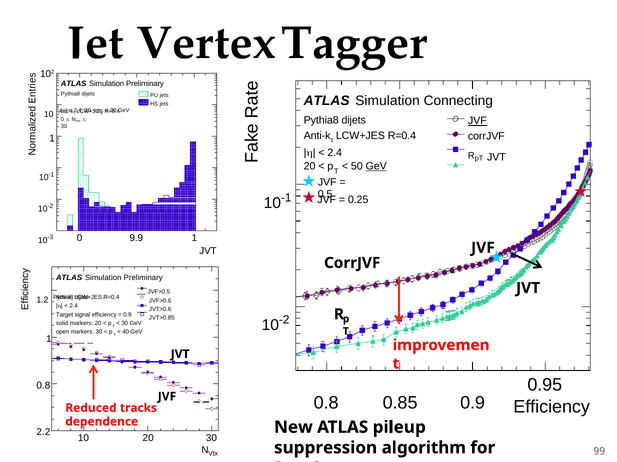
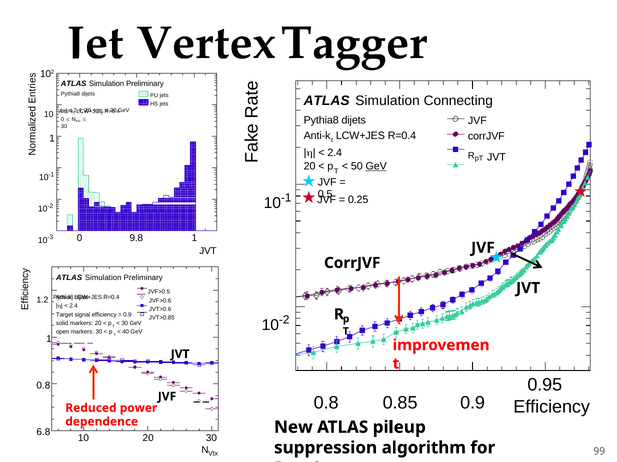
JVF underline: present -> none (477, 121)
9.9: 9.9 -> 9.8 (136, 239)
tracks: tracks -> power (138, 409)
2.2: 2.2 -> 6.8 (43, 433)
